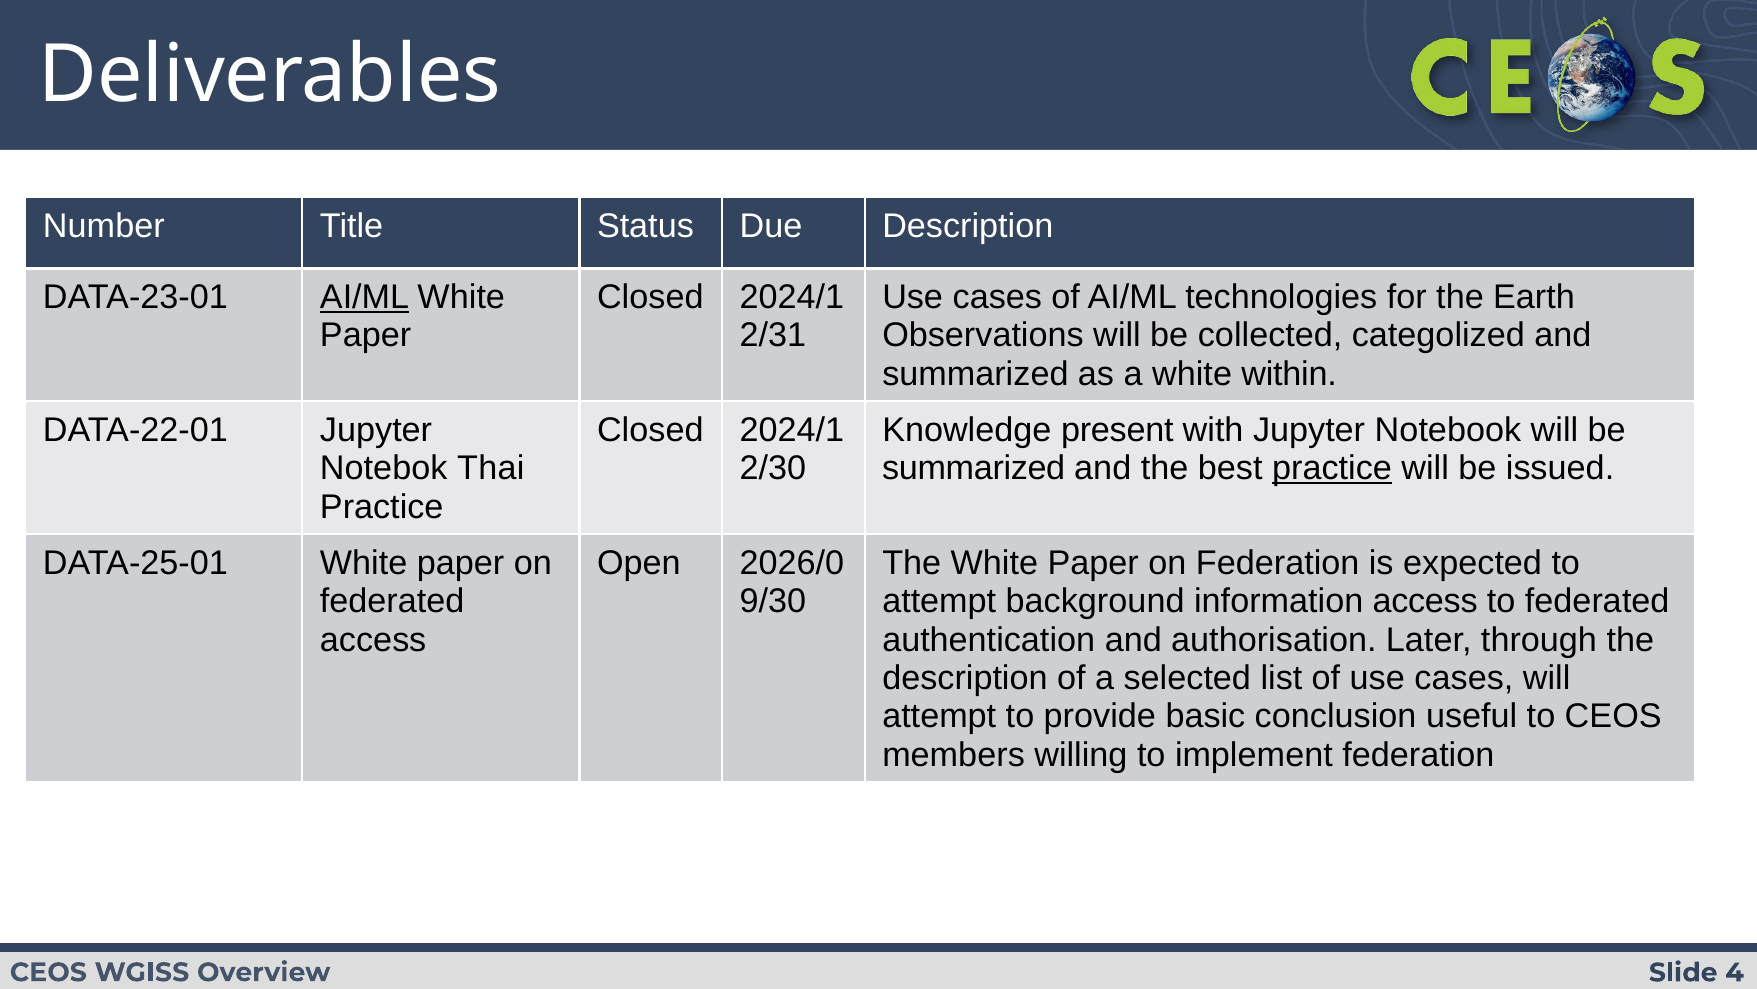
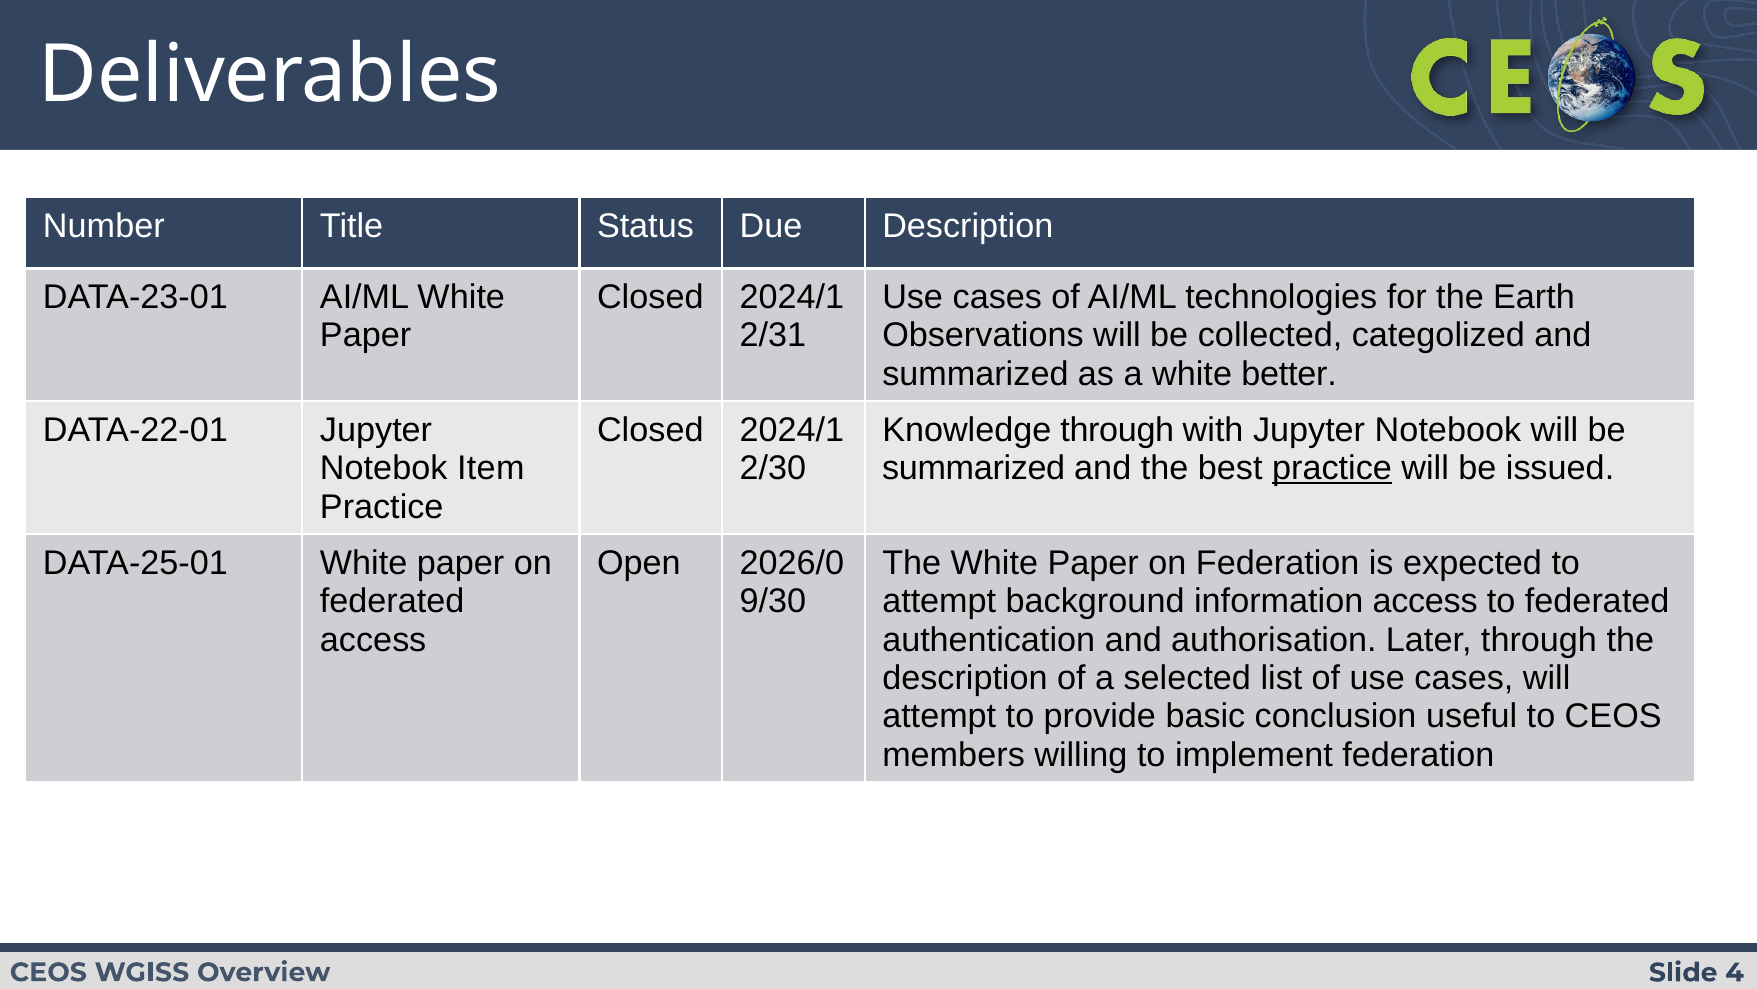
AI/ML underline: present -> none (365, 297)
within: within -> better (1289, 374)
Knowledge present: present -> through (1117, 430)
Thai: Thai -> Item (491, 468)
